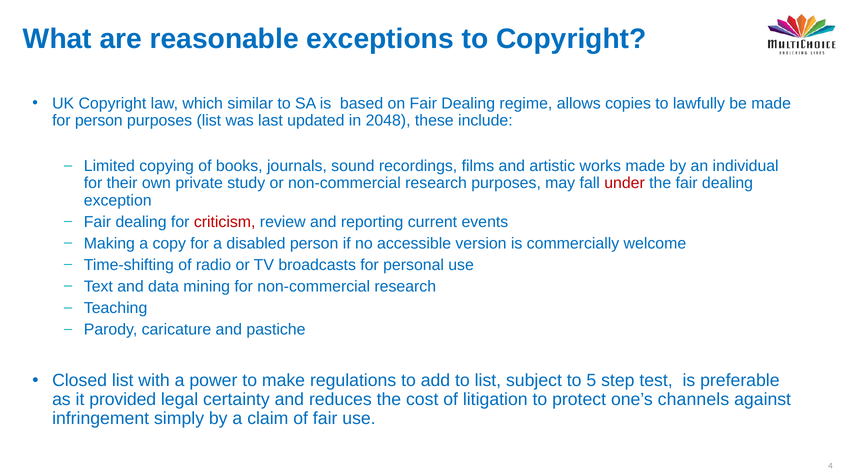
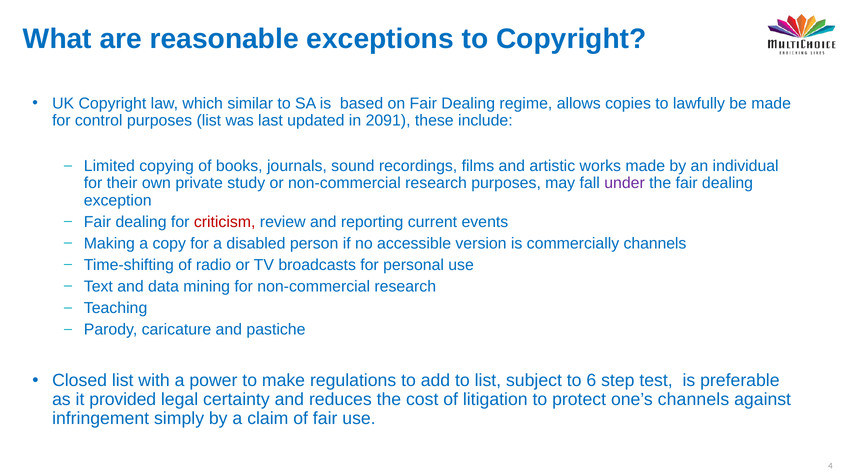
for person: person -> control (99, 120)
2048: 2048 -> 2091 (388, 120)
under colour: red -> purple (625, 183)
commercially welcome: welcome -> channels (655, 243)
5: 5 -> 6 (591, 380)
